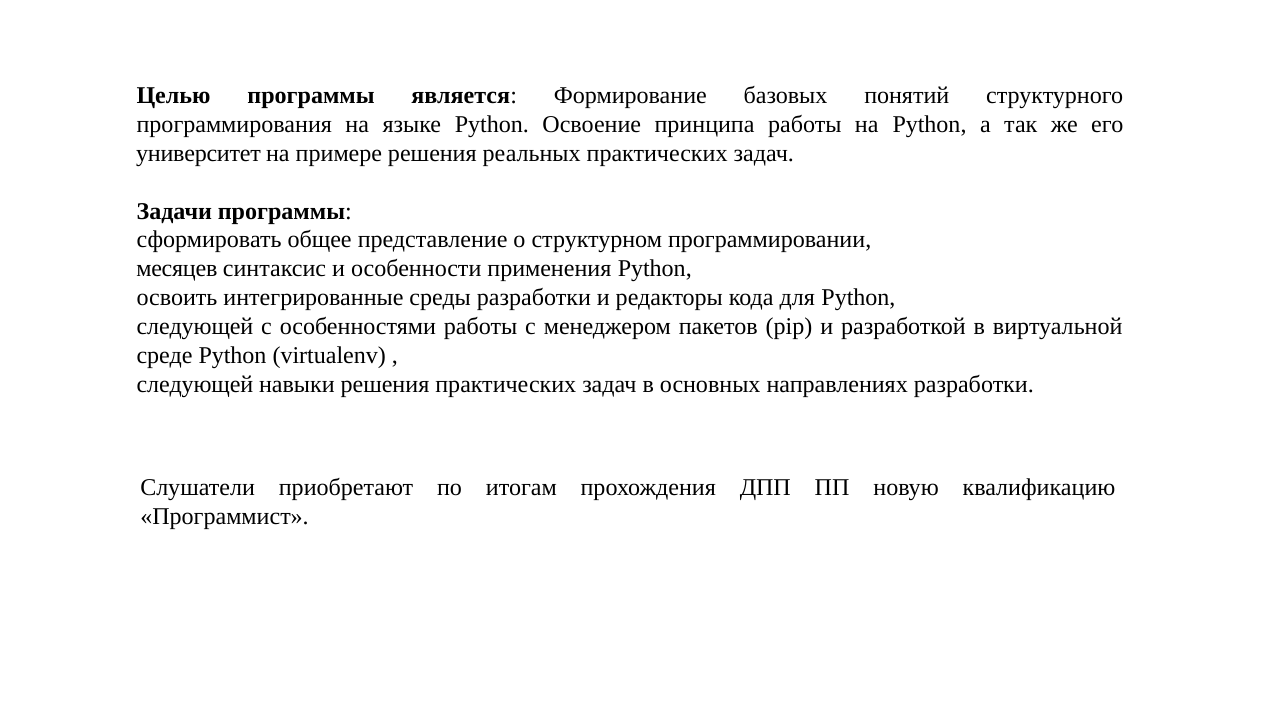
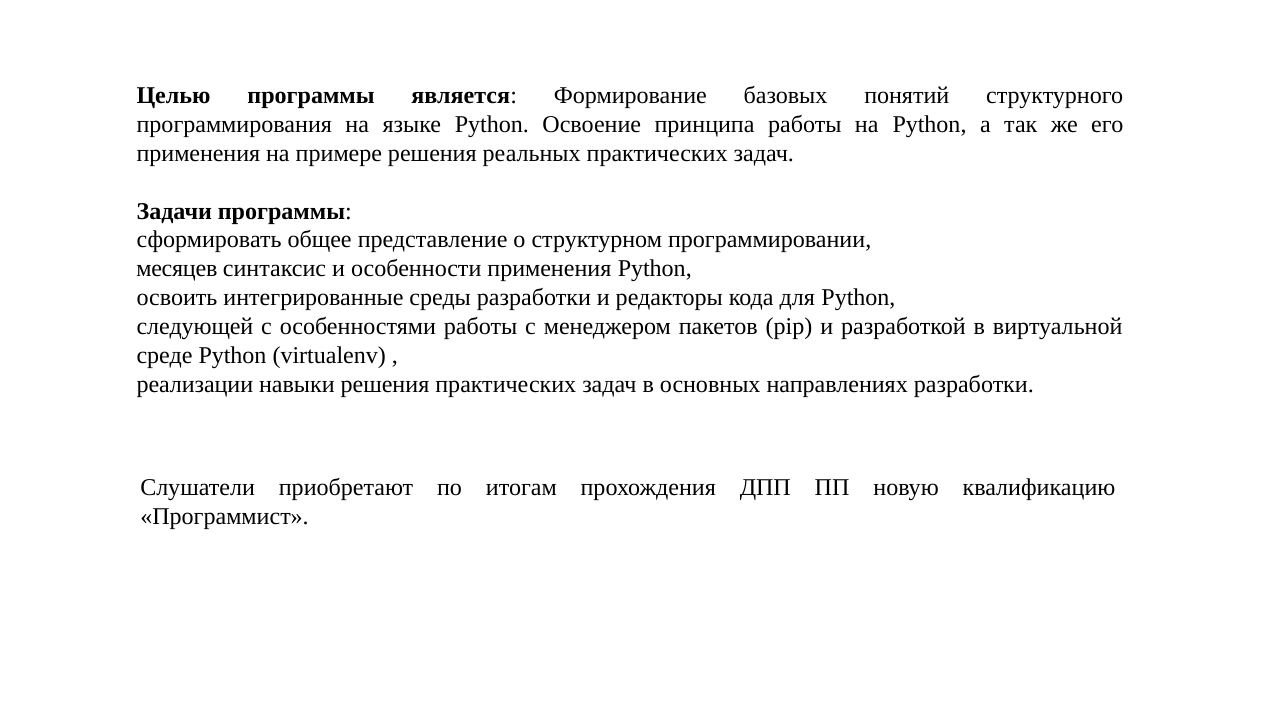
университет: университет -> применения (198, 153)
следующей: следующей -> реализации (195, 385)
